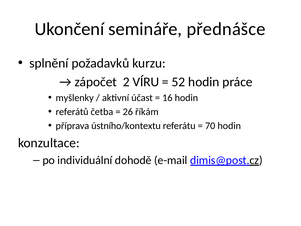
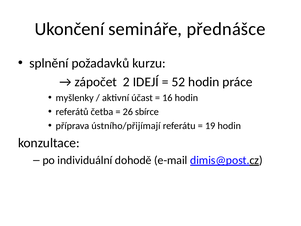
VÍRU: VÍRU -> IDEJÍ (146, 82)
říkám: říkám -> sbírce (147, 112)
ústního/kontextu: ústního/kontextu -> ústního/přijímají (126, 126)
70: 70 -> 19 (210, 126)
